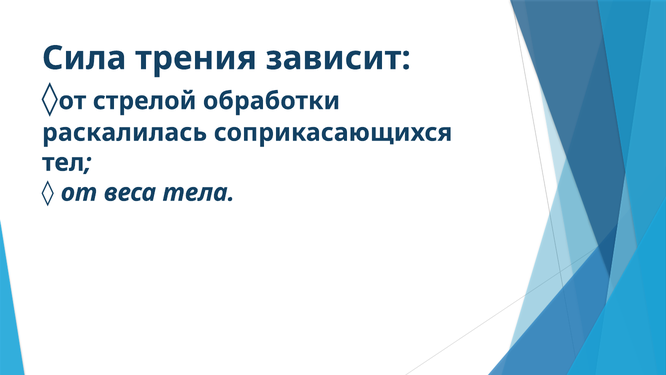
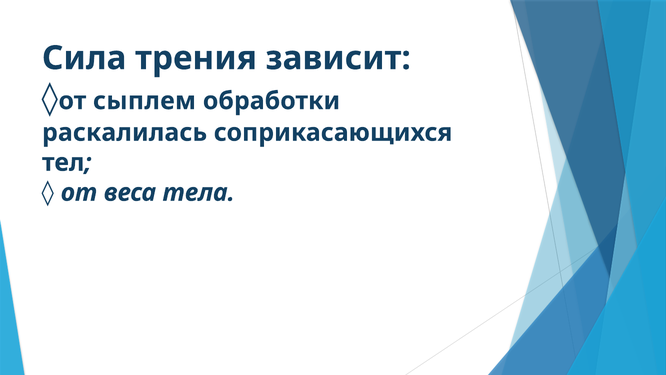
стрелой: стрелой -> сыплем (144, 101)
